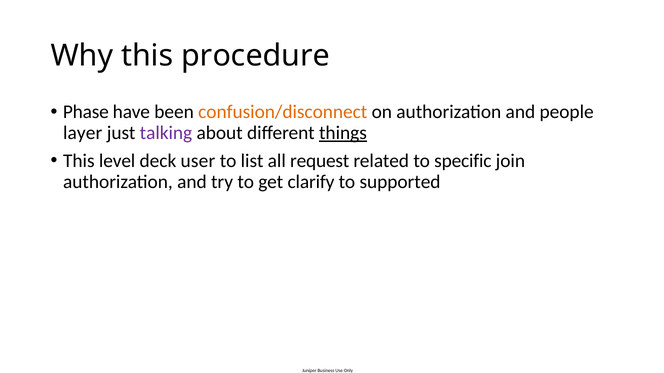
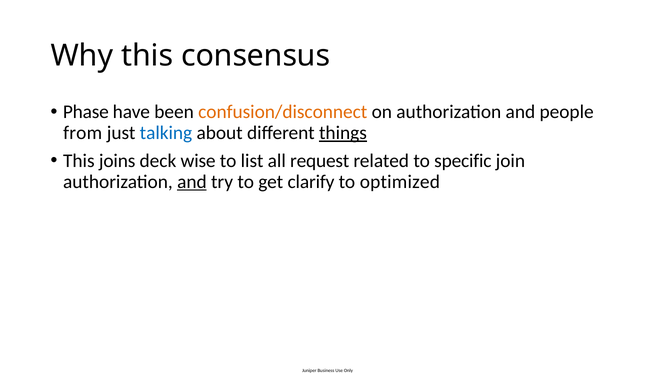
procedure: procedure -> consensus (256, 56)
layer: layer -> from (83, 133)
talking colour: purple -> blue (166, 133)
level: level -> joins (117, 161)
user: user -> wise (198, 161)
and underline: none -> present (192, 182)
supported: supported -> optimized (400, 182)
